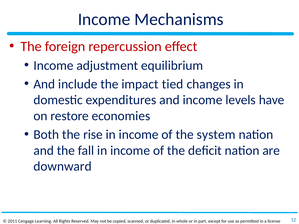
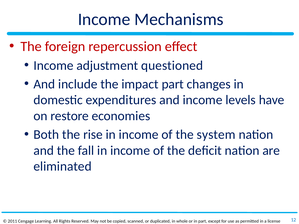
equilibrium: equilibrium -> questioned (172, 66)
impact tied: tied -> part (173, 84)
downward: downward -> eliminated (63, 167)
